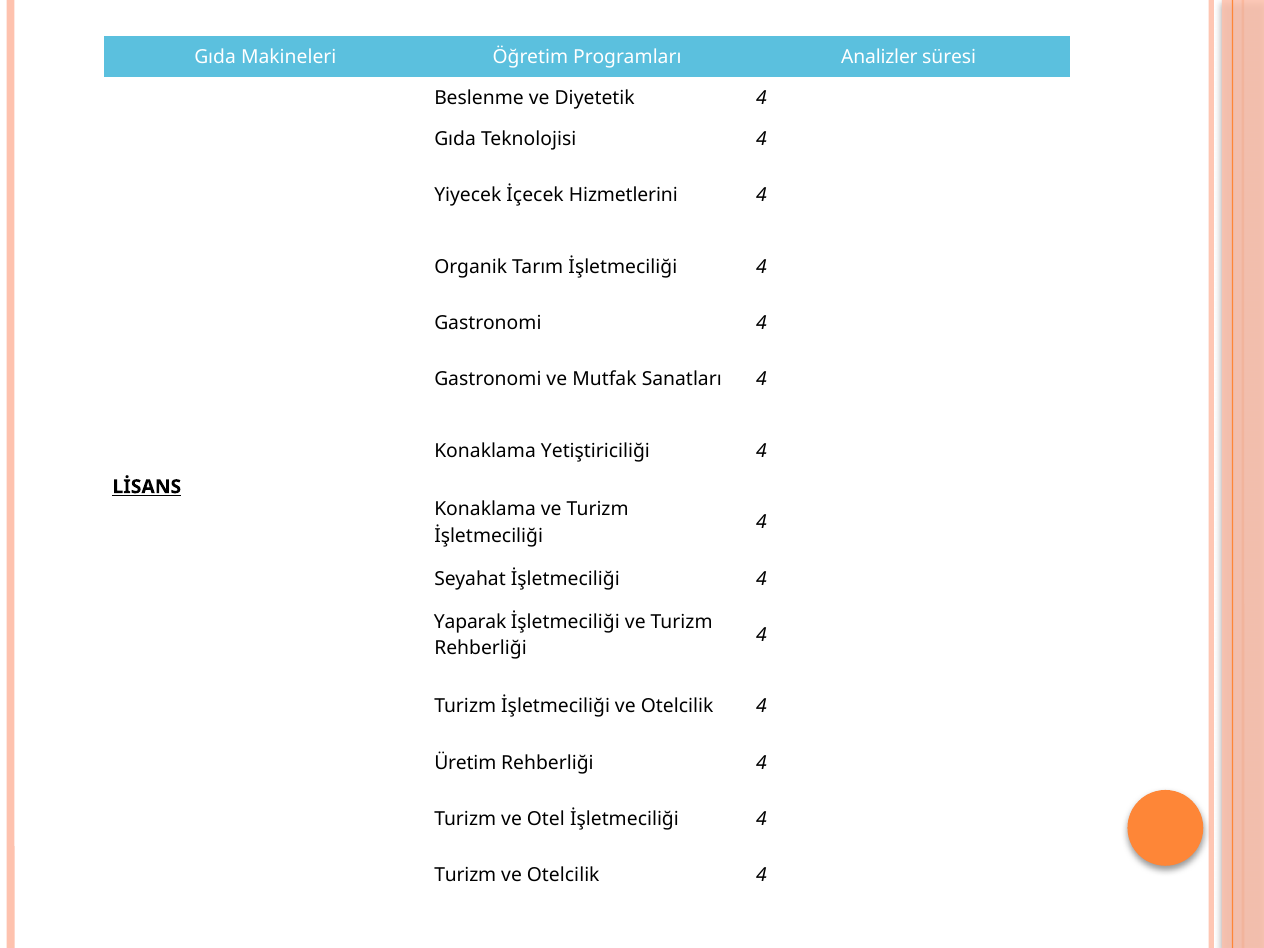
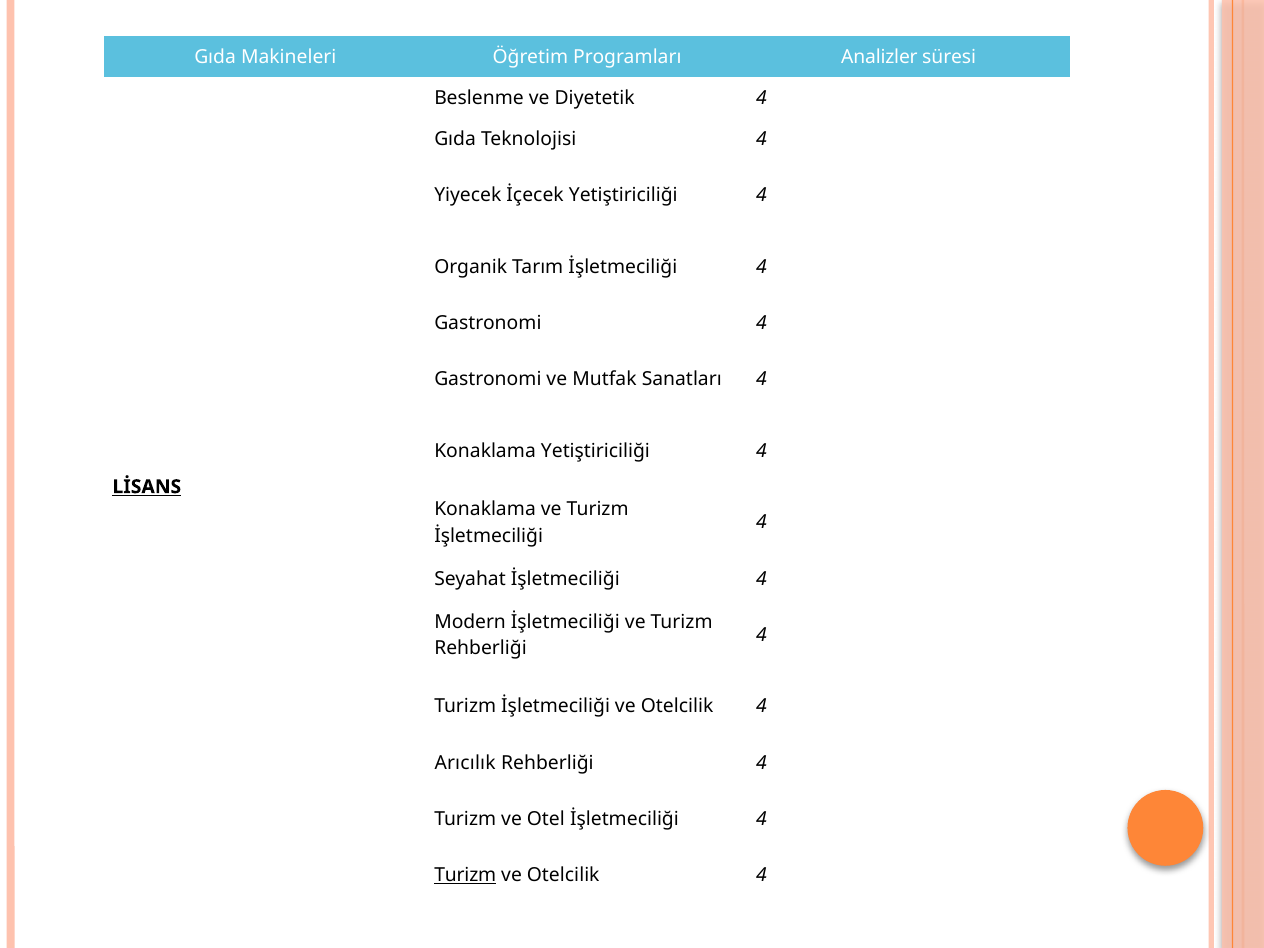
İçecek Hizmetlerini: Hizmetlerini -> Yetiştiriciliği (623, 195)
Yaparak: Yaparak -> Modern (470, 622)
Üretim: Üretim -> Arıcılık (465, 763)
Turizm underline: none -> present (465, 875)
